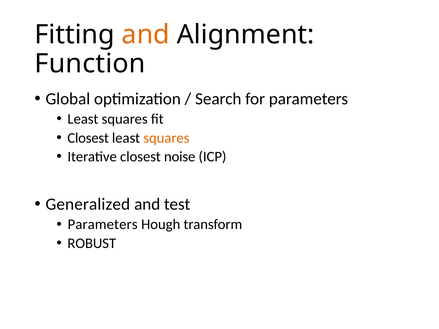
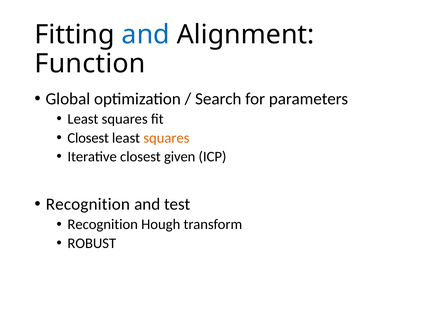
and colour: orange -> blue (146, 35)
noise: noise -> given (180, 157)
Generalized: Generalized -> Recognition (88, 204)
Parameters: Parameters -> Recognition (103, 225)
